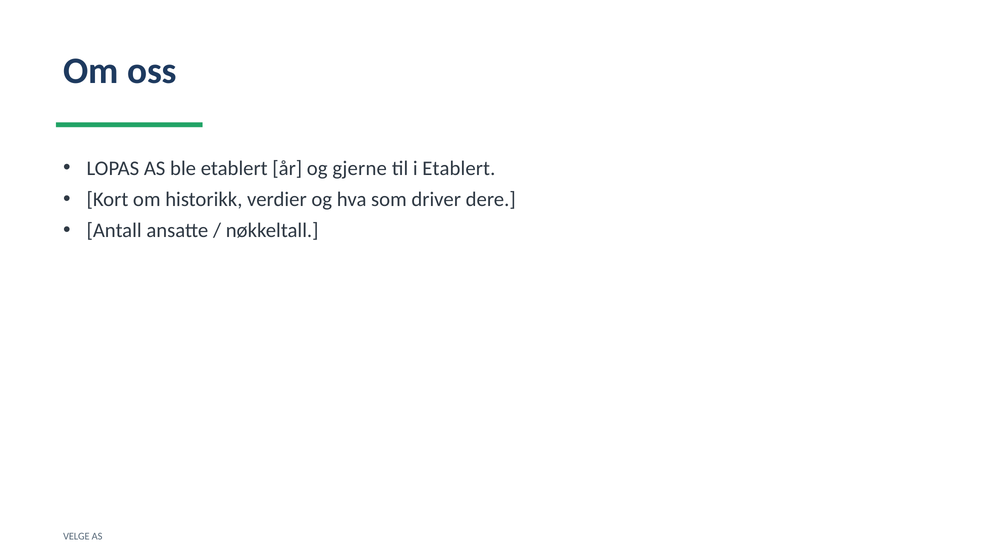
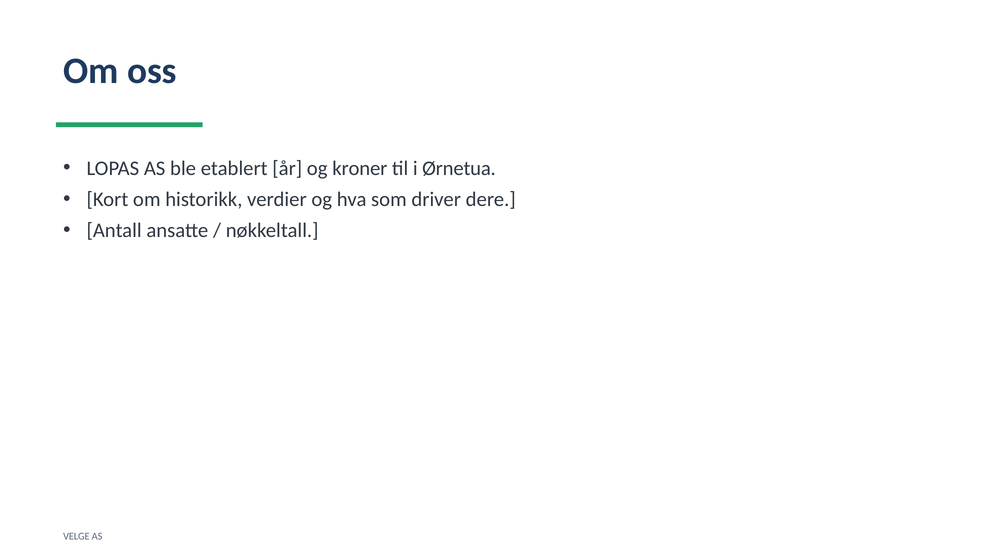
gjerne: gjerne -> kroner (360, 168)
i Etablert: Etablert -> Ørnetua (459, 168)
